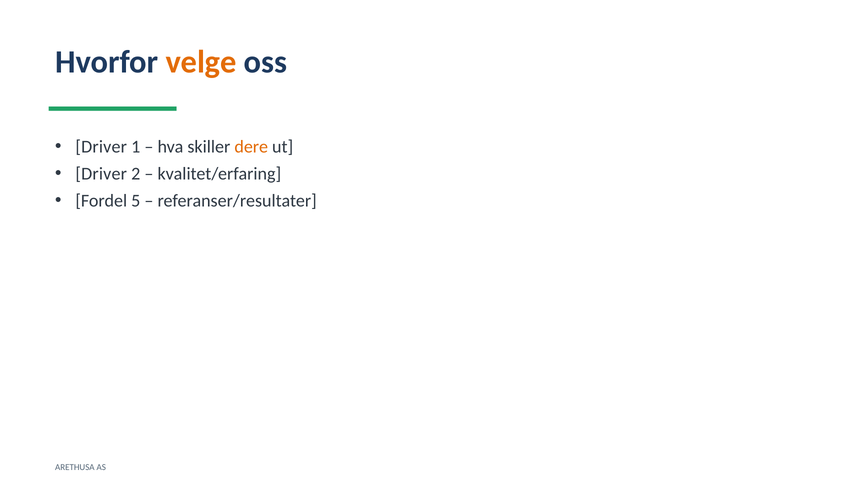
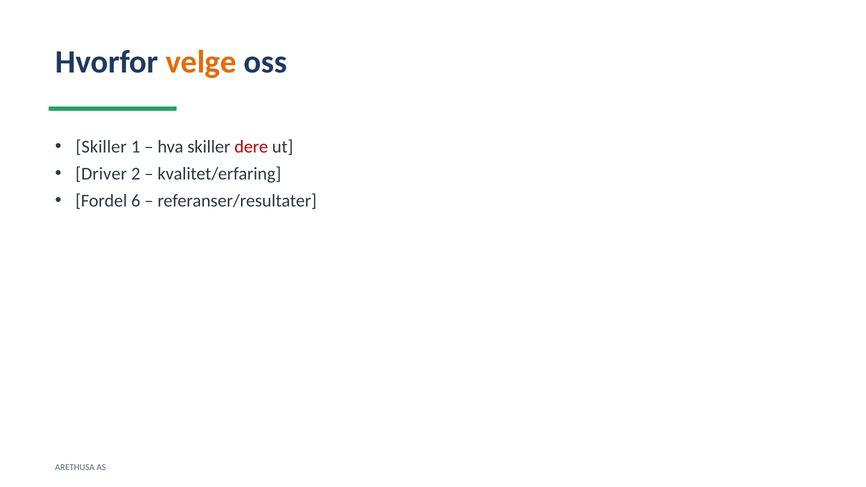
Driver: Driver -> Skiller (101, 147)
dere colour: orange -> red (251, 147)
5: 5 -> 6 (136, 201)
